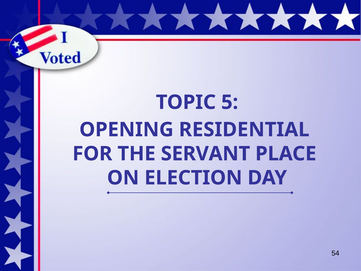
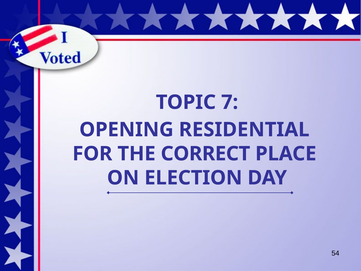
5: 5 -> 7 (230, 102)
SERVANT: SERVANT -> CORRECT (205, 154)
